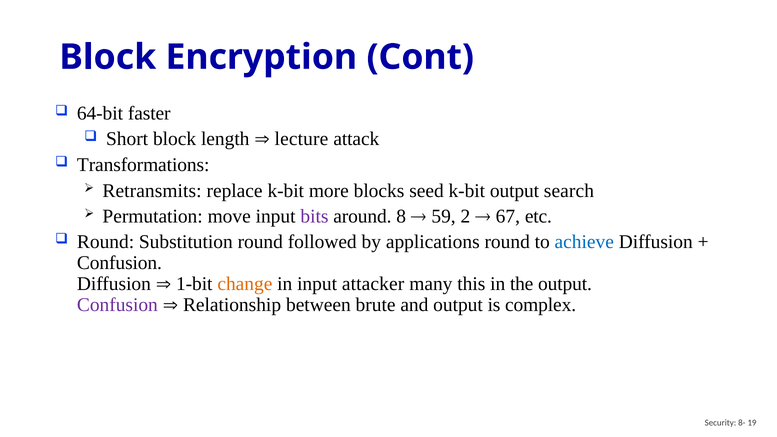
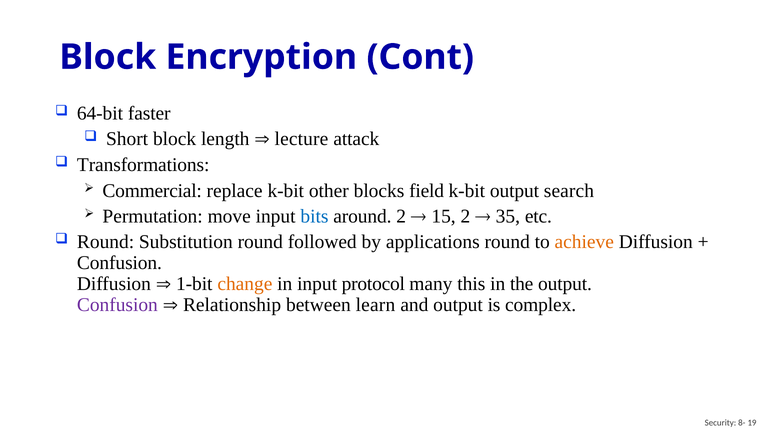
Retransmits: Retransmits -> Commercial (152, 191)
more: more -> other (329, 191)
seed: seed -> field (427, 191)
bits colour: purple -> blue (314, 216)
around 8: 8 -> 2 (401, 216)
59: 59 -> 15 (444, 216)
67: 67 -> 35 (508, 216)
achieve colour: blue -> orange (584, 242)
attacker: attacker -> protocol (373, 284)
brute: brute -> learn (375, 305)
